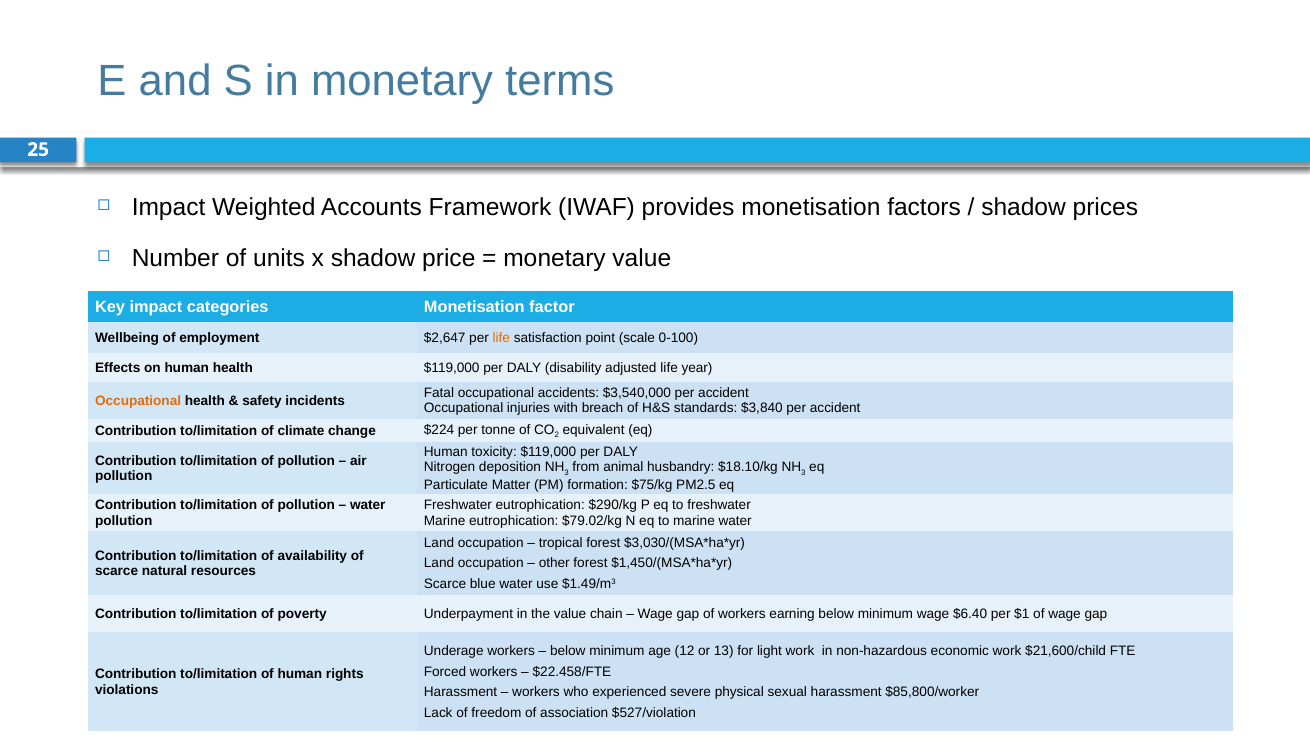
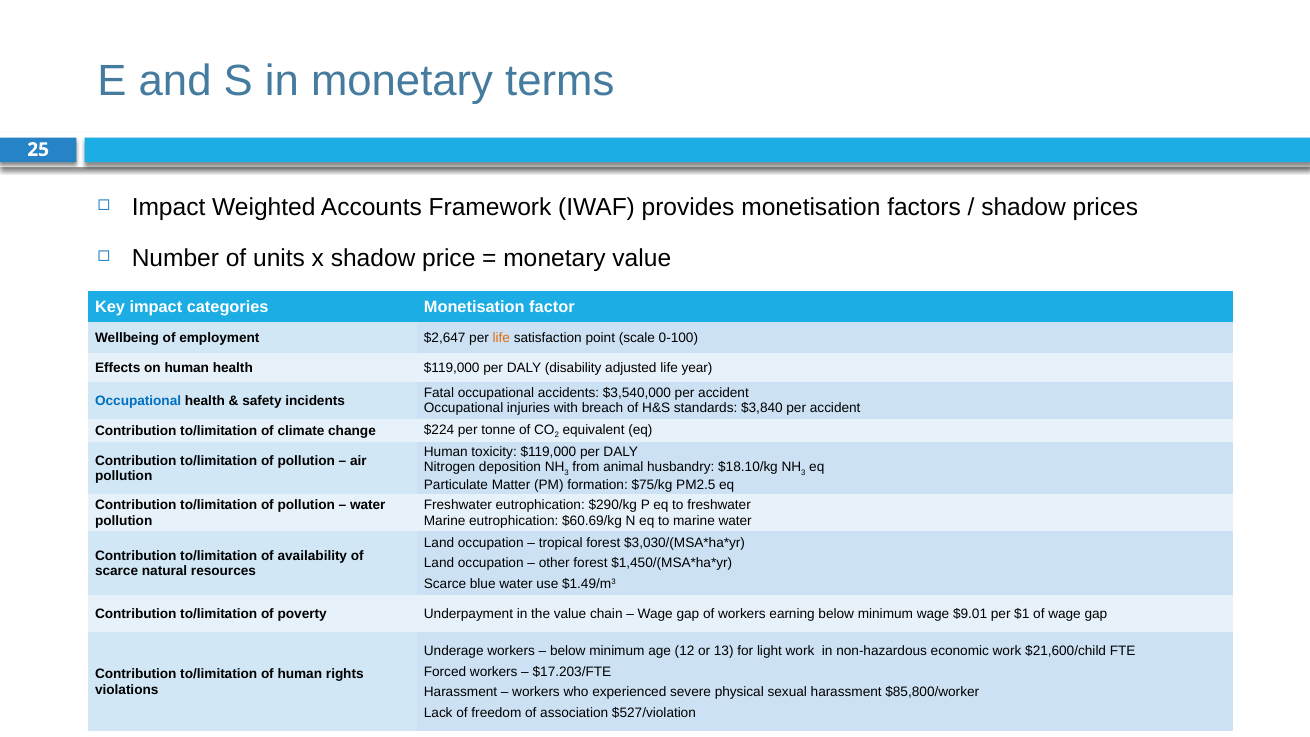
Occupational colour: orange -> blue (138, 401)
$79.02/kg: $79.02/kg -> $60.69/kg (592, 520)
$6.40: $6.40 -> $9.01 (970, 614)
$22.458/FTE: $22.458/FTE -> $17.203/FTE (572, 672)
